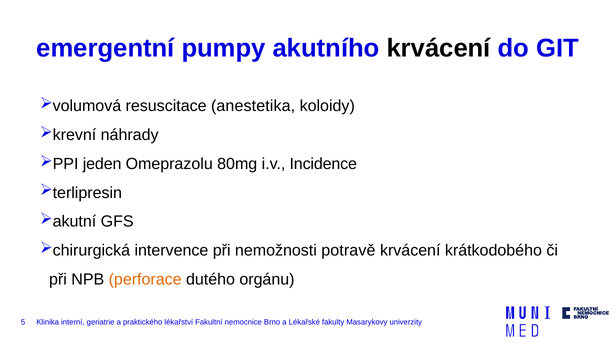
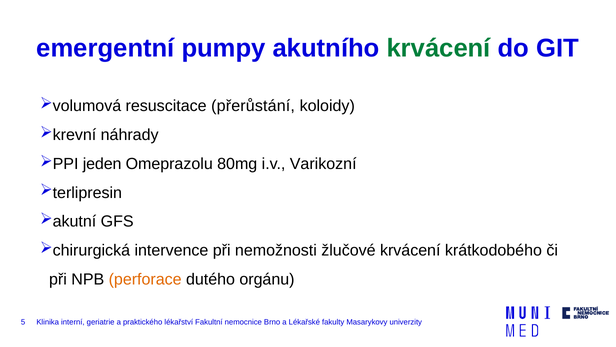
krvácení colour: black -> green (439, 48)
anestetika: anestetika -> přerůstání (253, 106)
Incidence: Incidence -> Varikozní (323, 164)
potravě: potravě -> žlučové (348, 250)
